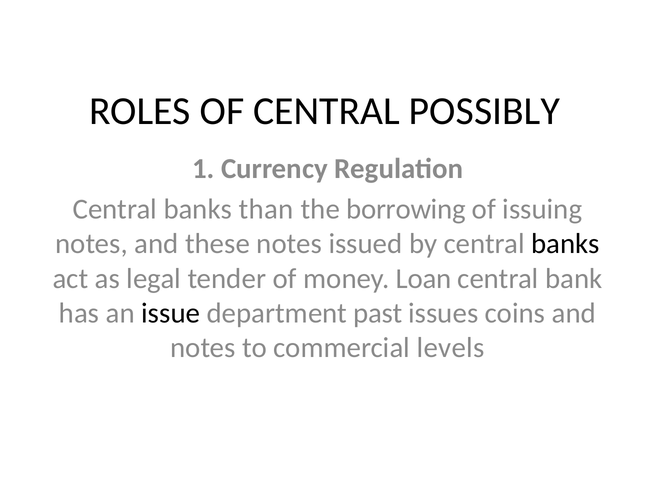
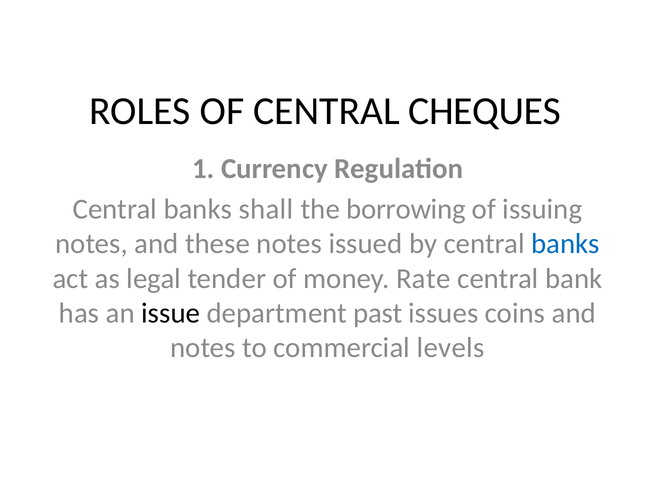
POSSIBLY: POSSIBLY -> CHEQUES (485, 111)
than: than -> shall (266, 209)
banks colour: black -> blue (566, 244)
Loan: Loan -> Rate (423, 279)
